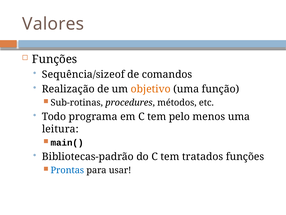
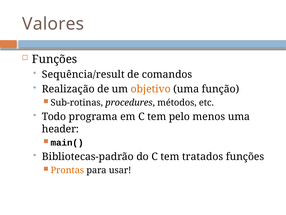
Sequência/sizeof: Sequência/sizeof -> Sequência/result (83, 74)
leitura: leitura -> header (60, 129)
Prontas colour: blue -> orange (67, 170)
